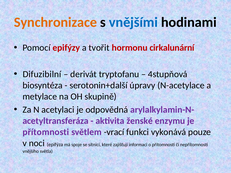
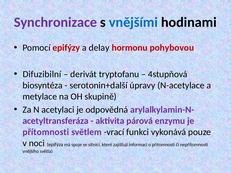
Synchronizace colour: orange -> purple (55, 22)
tvořit: tvořit -> delay (99, 48)
cirkalunární: cirkalunární -> pohybovou (172, 48)
ženské: ženské -> párová (140, 121)
